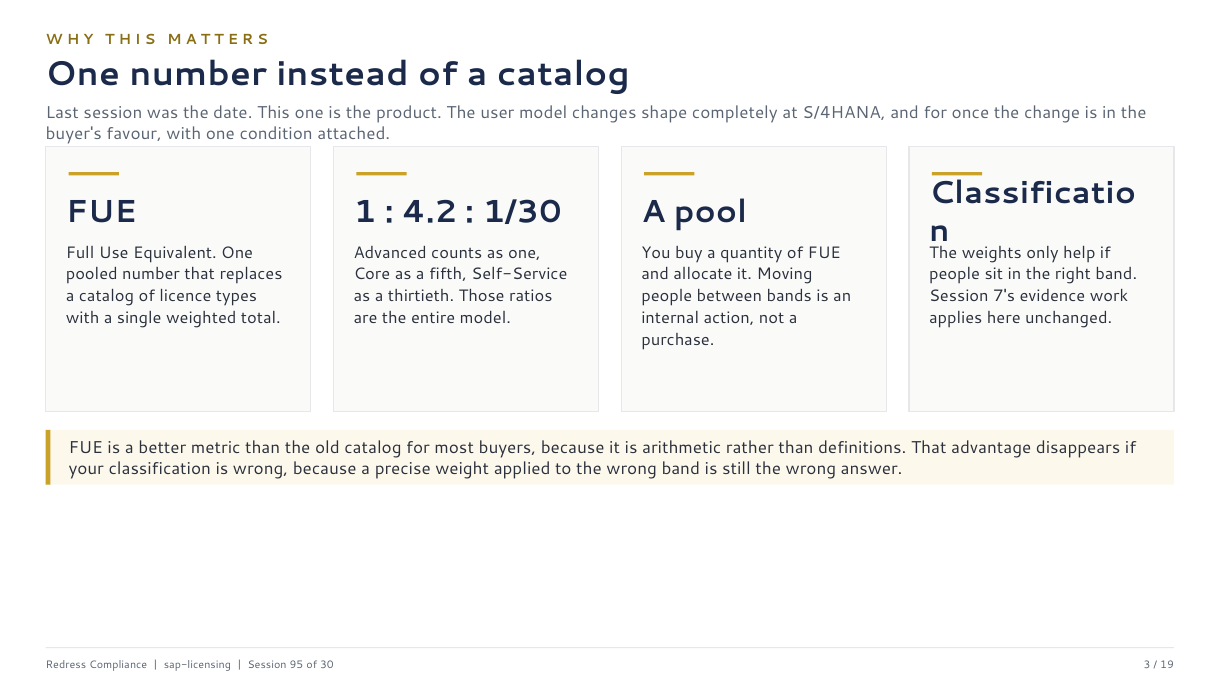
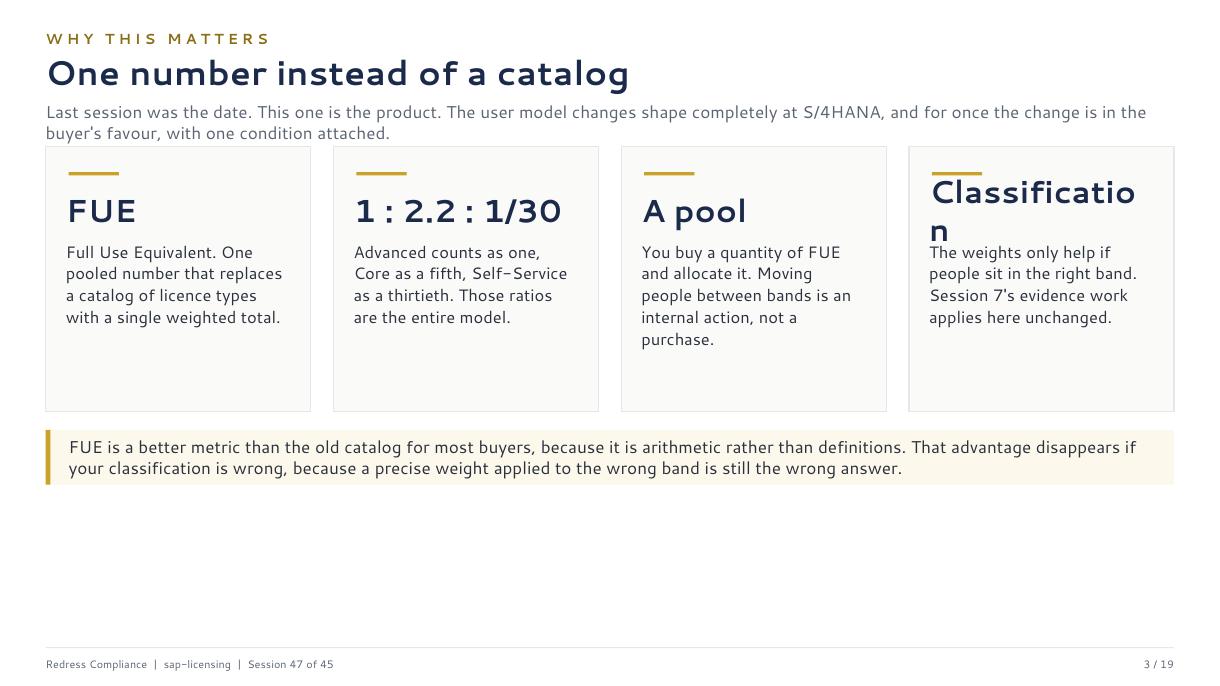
4.2: 4.2 -> 2.2 (429, 212)
95: 95 -> 47 (296, 665)
30: 30 -> 45 (327, 665)
